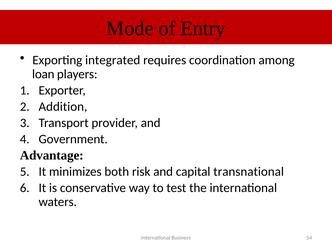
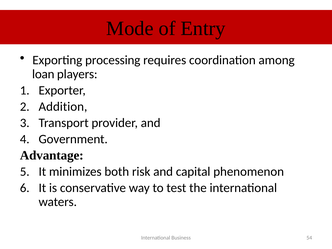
integrated: integrated -> processing (113, 60)
transnational: transnational -> phenomenon (249, 172)
